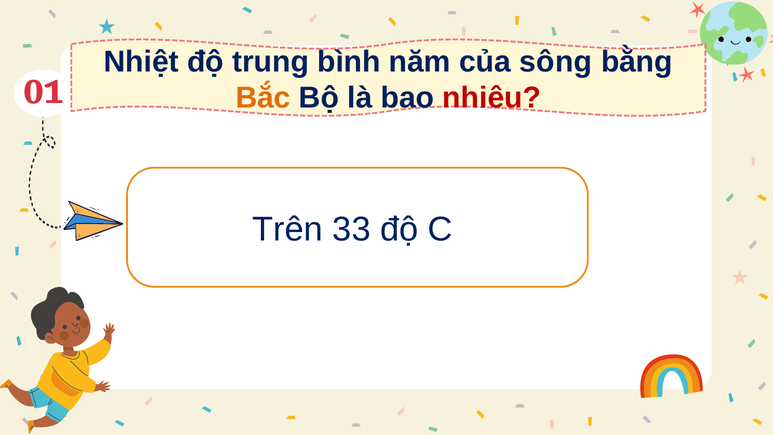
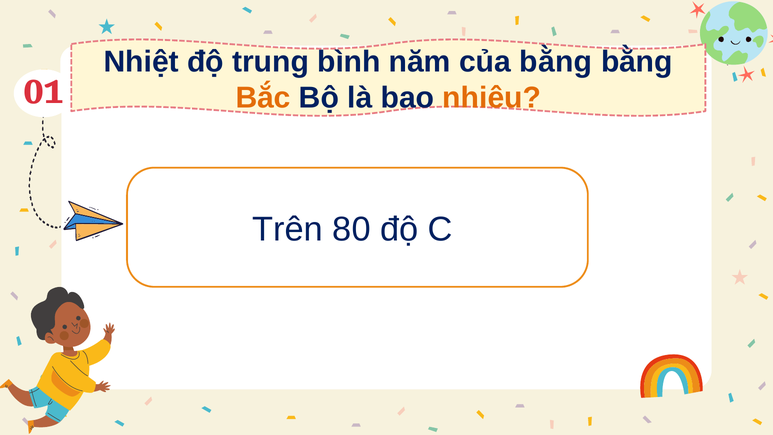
của sông: sông -> bằng (556, 62)
nhiêu colour: red -> orange (492, 98)
33: 33 -> 80 (352, 230)
